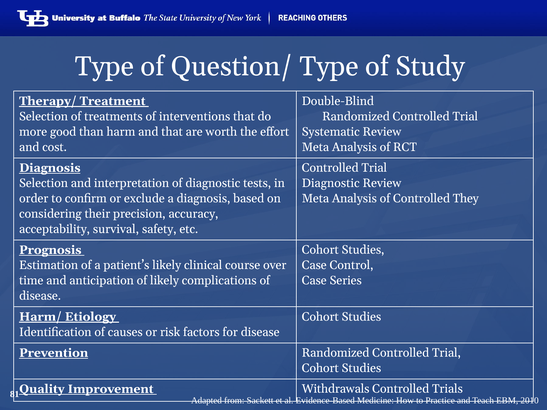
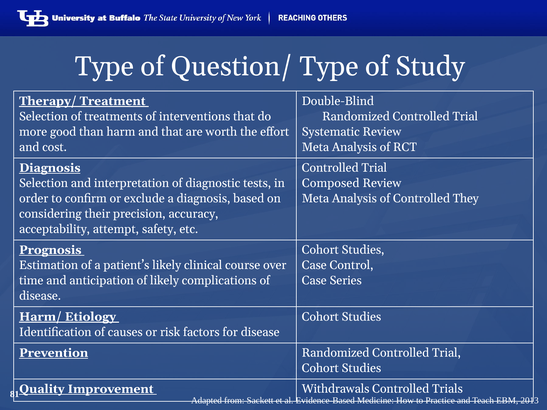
Diagnostic: Diagnostic -> Composed (331, 183)
survival: survival -> attempt (116, 229)
2010: 2010 -> 2013 (530, 401)
